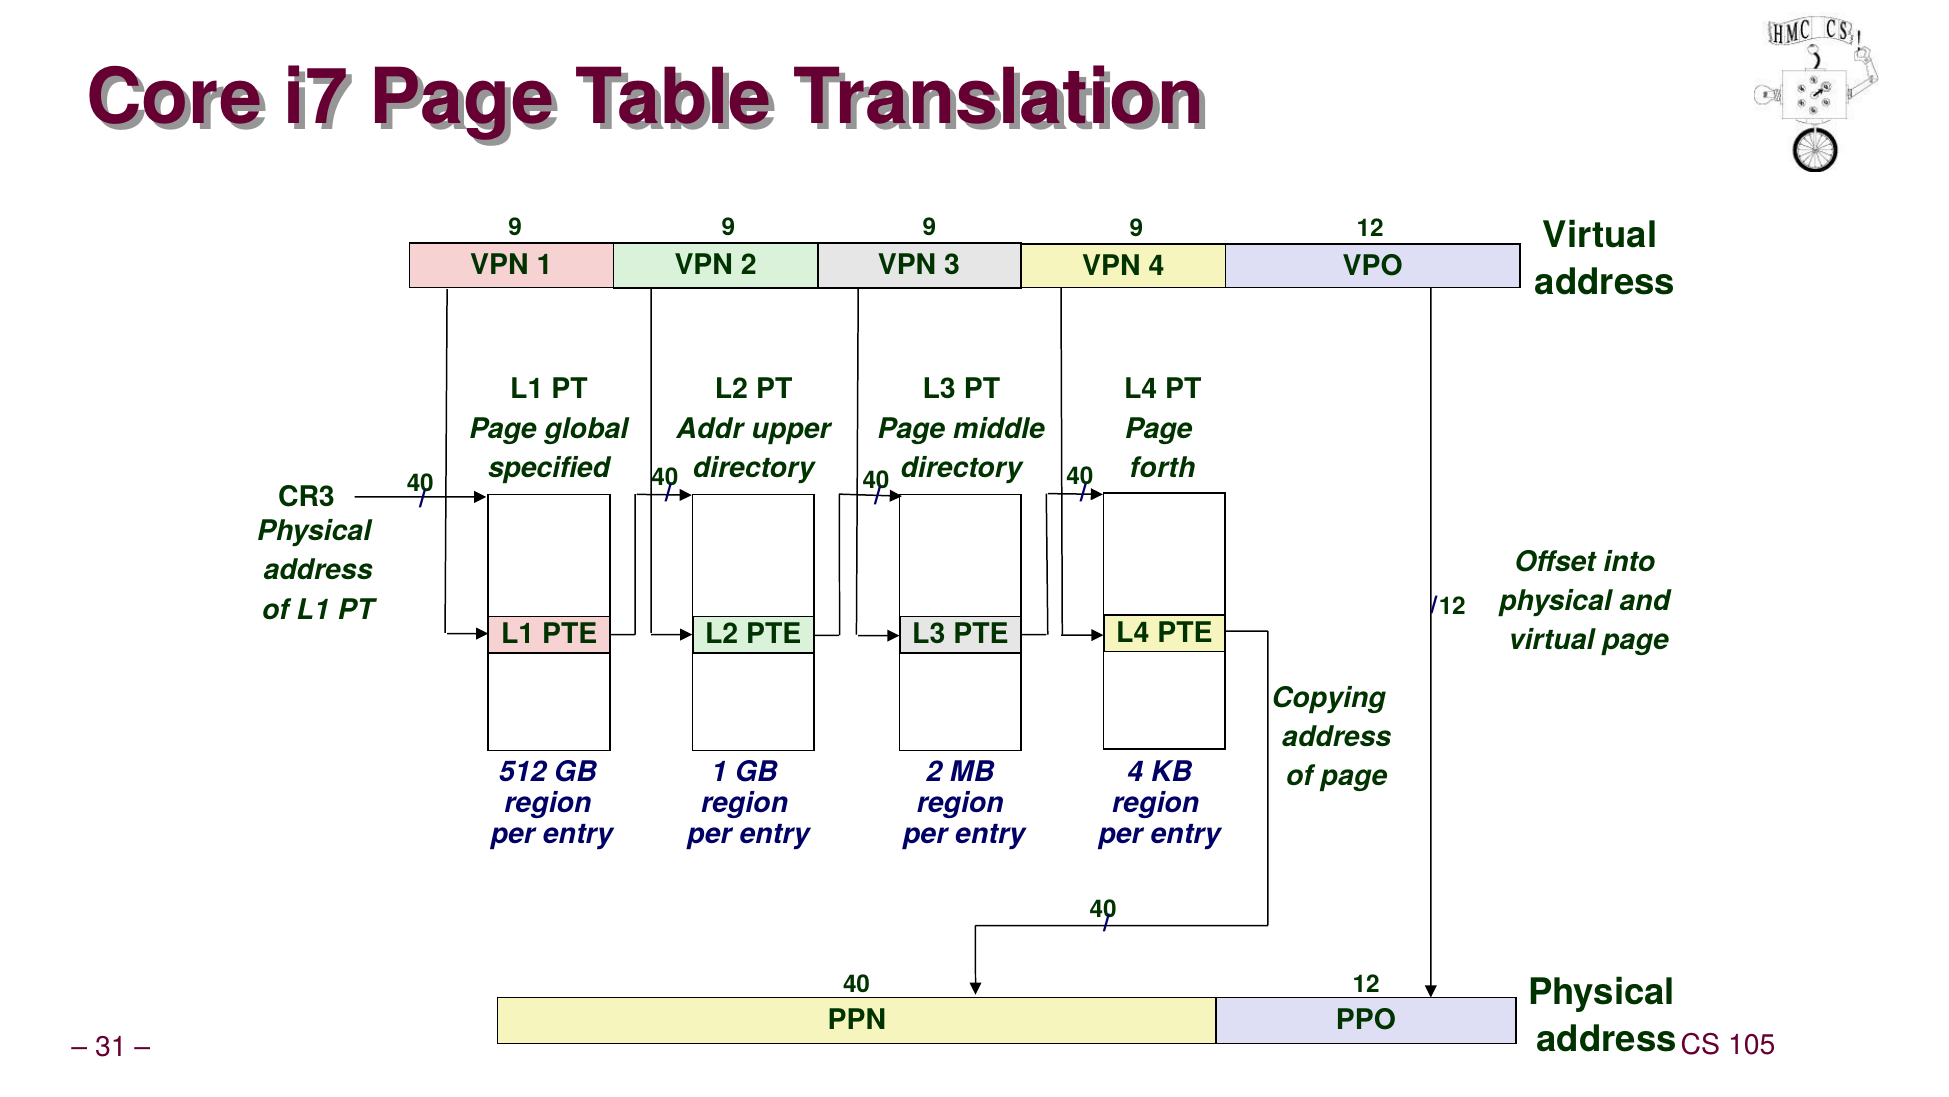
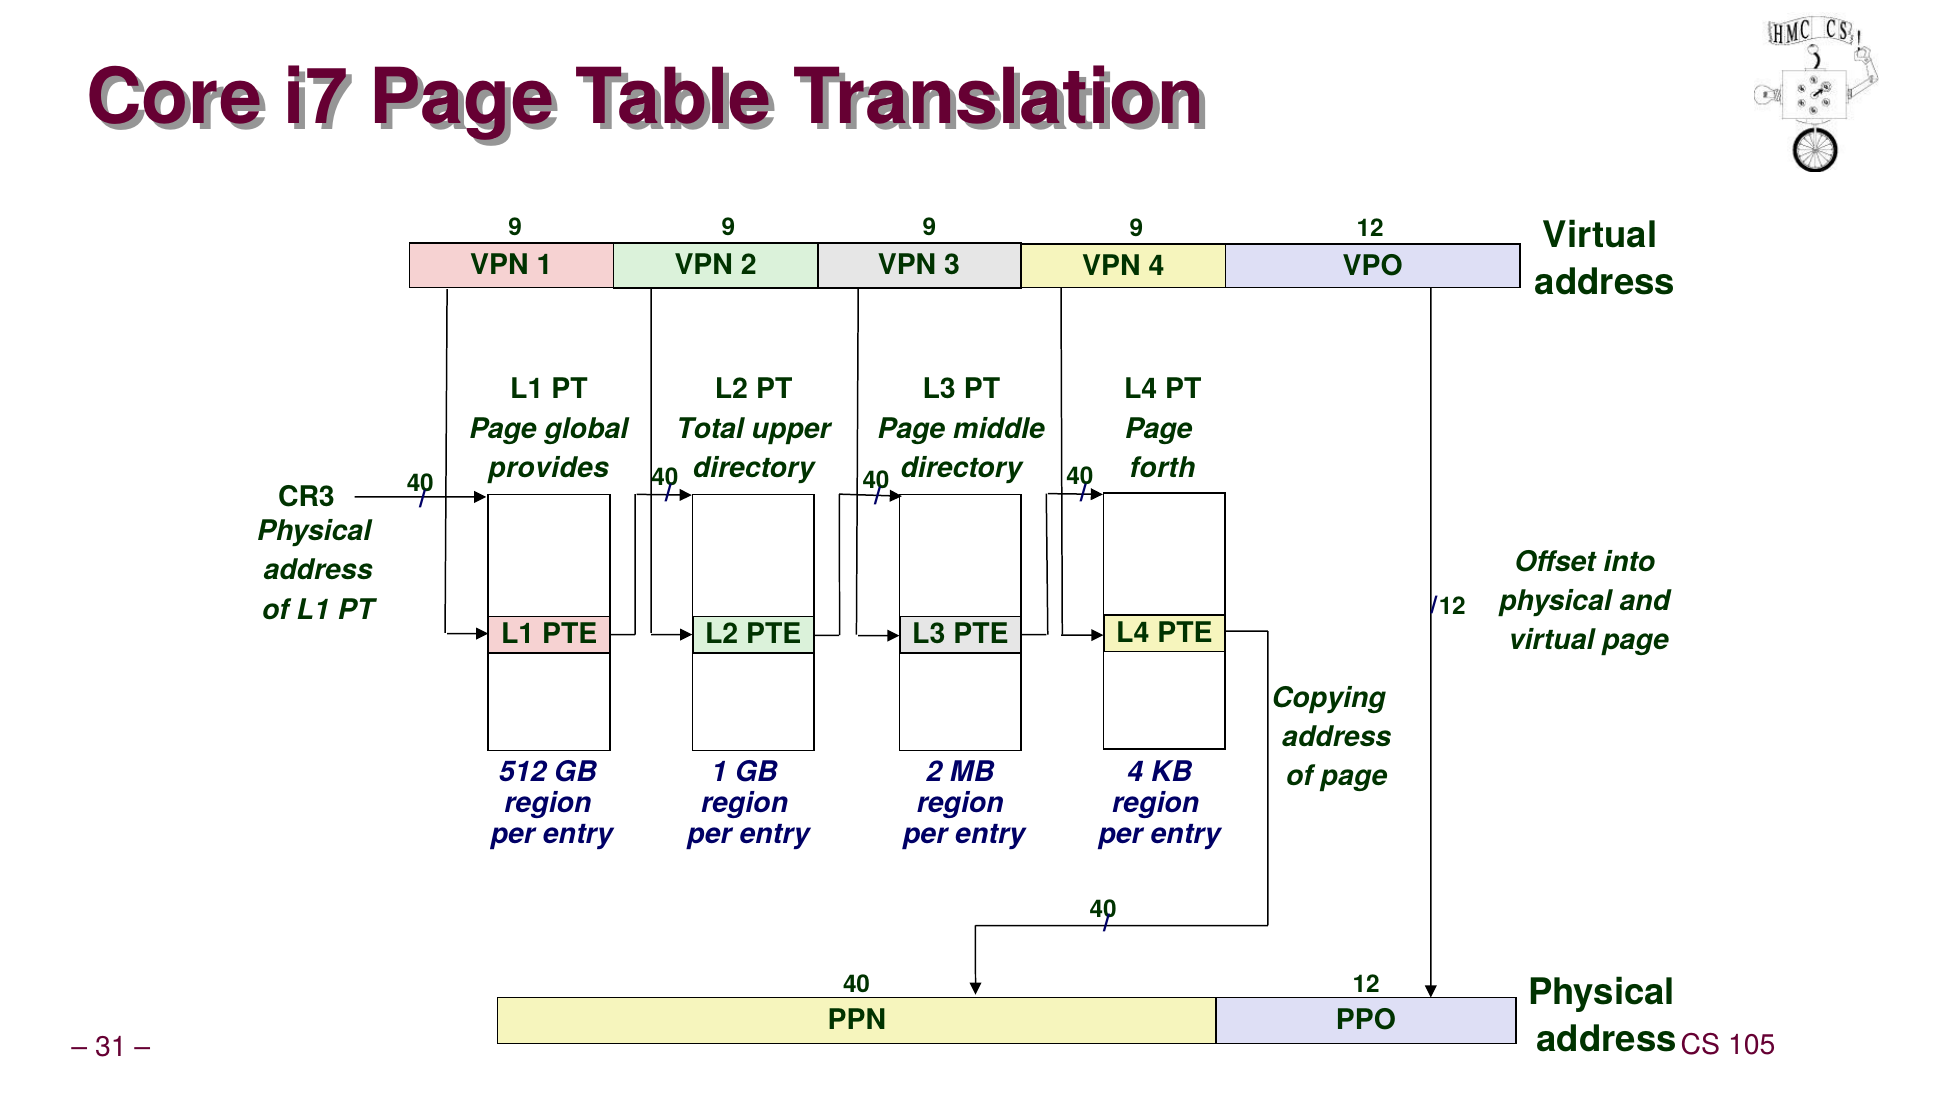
Addr: Addr -> Total (710, 428)
specified: specified -> provides (549, 468)
